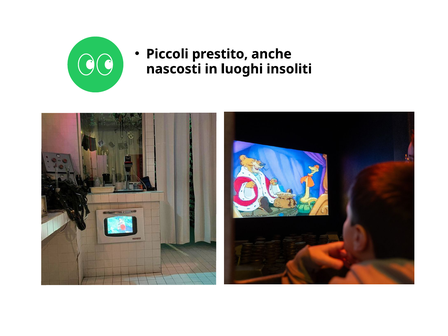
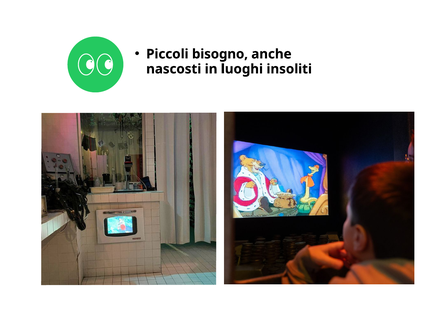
prestito: prestito -> bisogno (220, 54)
